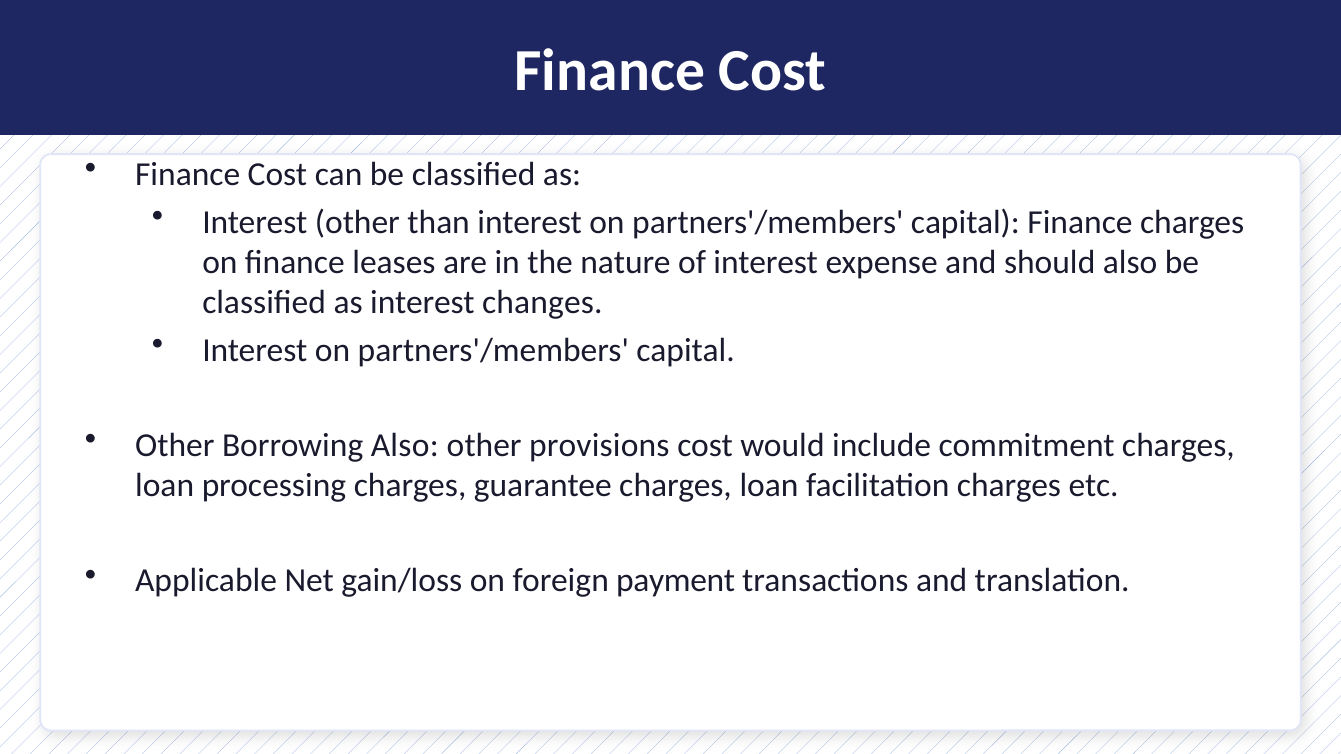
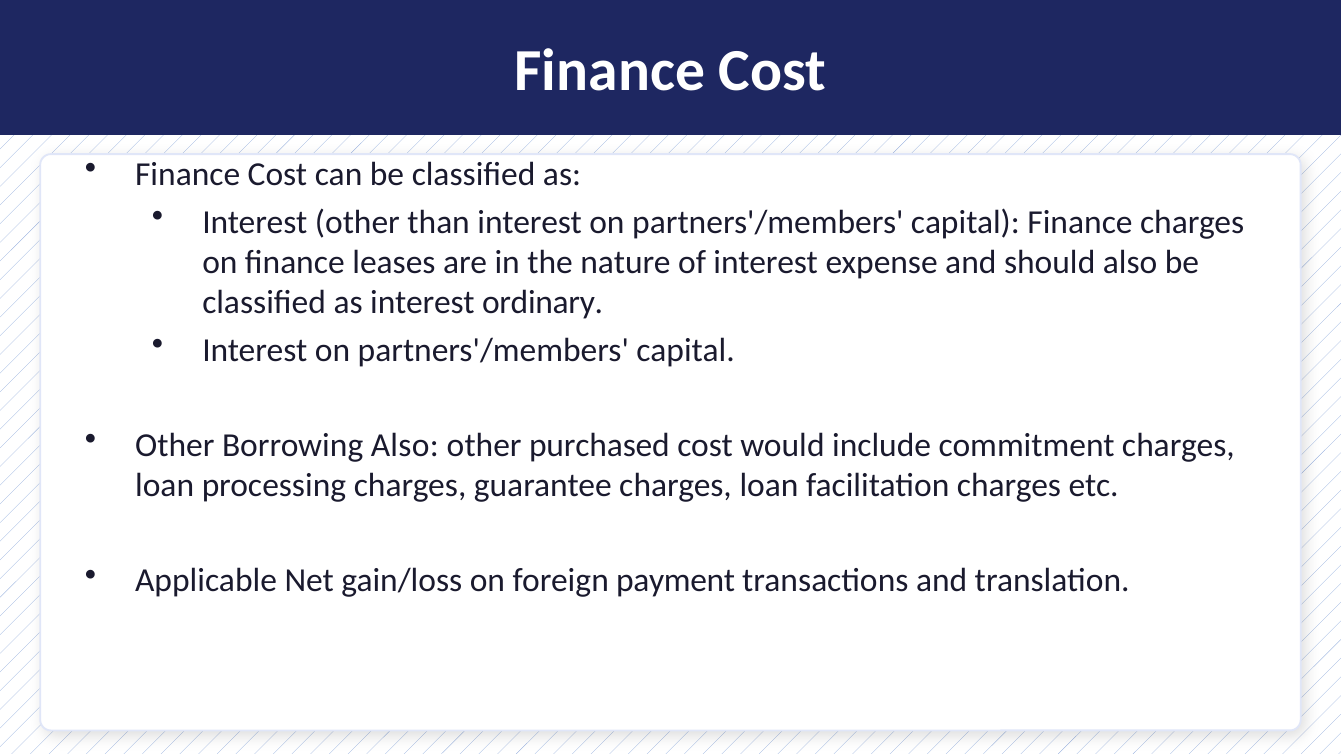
changes: changes -> ordinary (543, 303)
provisions: provisions -> purchased (599, 446)
